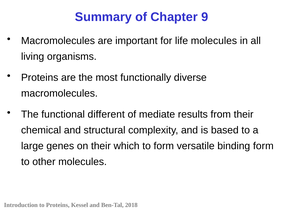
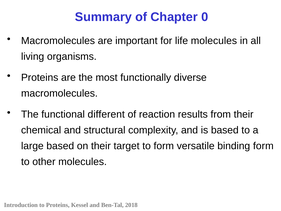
9: 9 -> 0 (205, 17)
mediate: mediate -> reaction (157, 114)
large genes: genes -> based (60, 146)
which: which -> target (127, 146)
